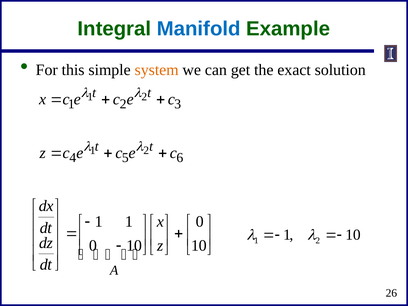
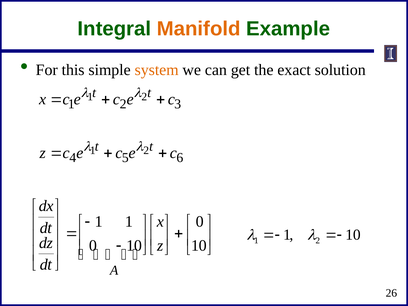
Manifold colour: blue -> orange (199, 29)
